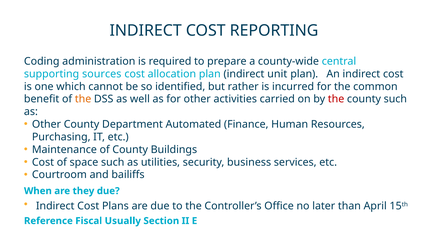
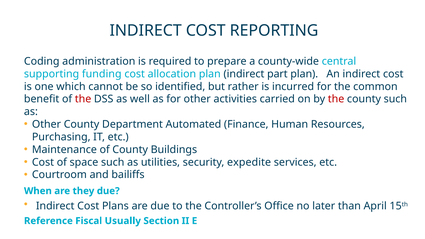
sources: sources -> funding (102, 74)
unit: unit -> part (277, 74)
the colour: orange -> red (83, 99)
business: business -> expedite (249, 162)
